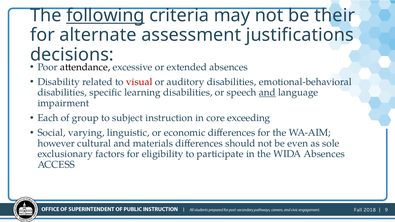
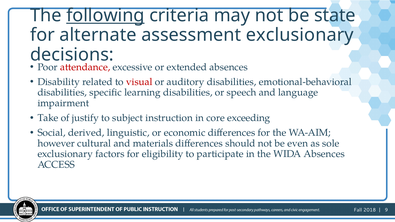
their: their -> state (335, 15)
assessment justifications: justifications -> exclusionary (300, 35)
attendance colour: black -> red (85, 67)
and underline: present -> none (267, 93)
Each: Each -> Take (48, 118)
group: group -> justify (85, 118)
varying: varying -> derived (86, 133)
